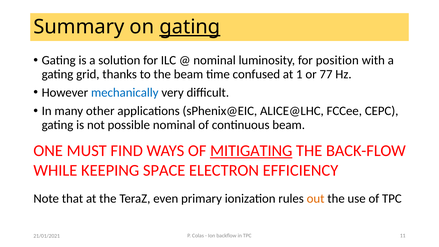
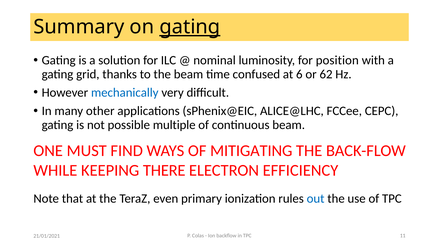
1: 1 -> 6 (299, 74)
77: 77 -> 62 (326, 74)
possible nominal: nominal -> multiple (174, 125)
MITIGATING underline: present -> none (251, 151)
SPACE: SPACE -> THERE (164, 170)
out colour: orange -> blue (316, 198)
